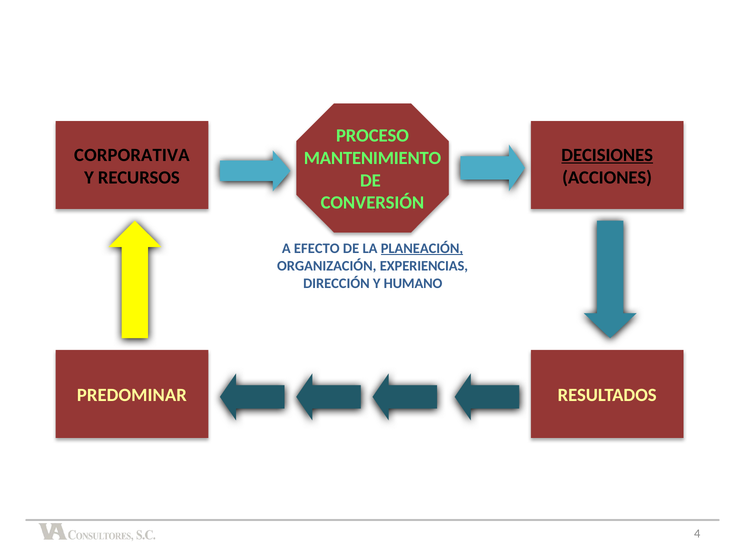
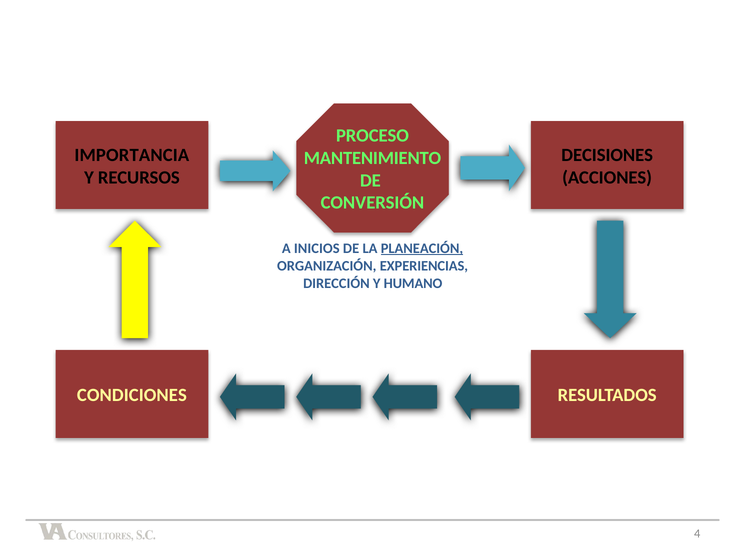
CORPORATIVA: CORPORATIVA -> IMPORTANCIA (132, 155)
DECISIONES underline: present -> none (607, 155)
EFECTO: EFECTO -> INICIOS (317, 248)
PREDOMINAR: PREDOMINAR -> CONDICIONES (132, 395)
